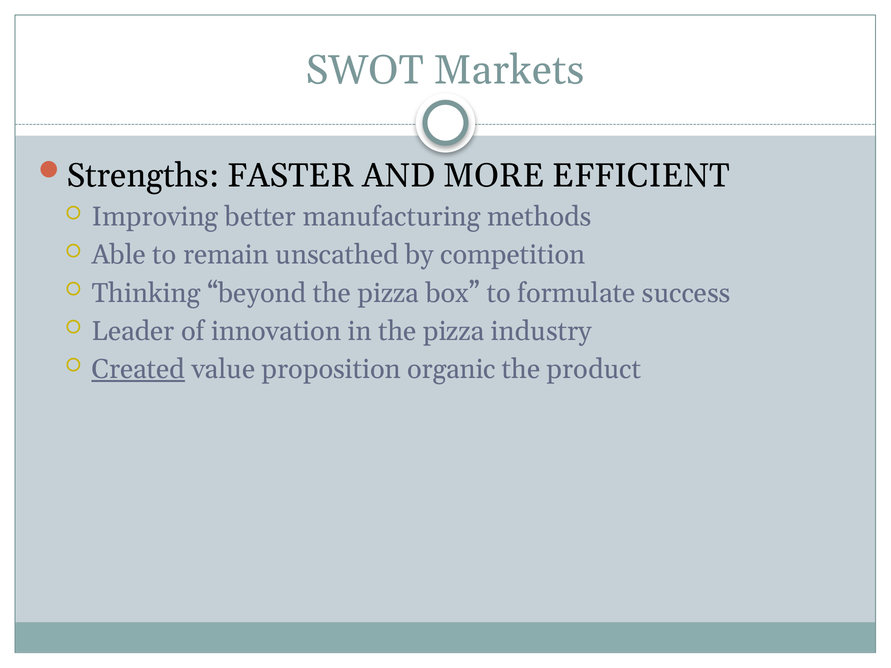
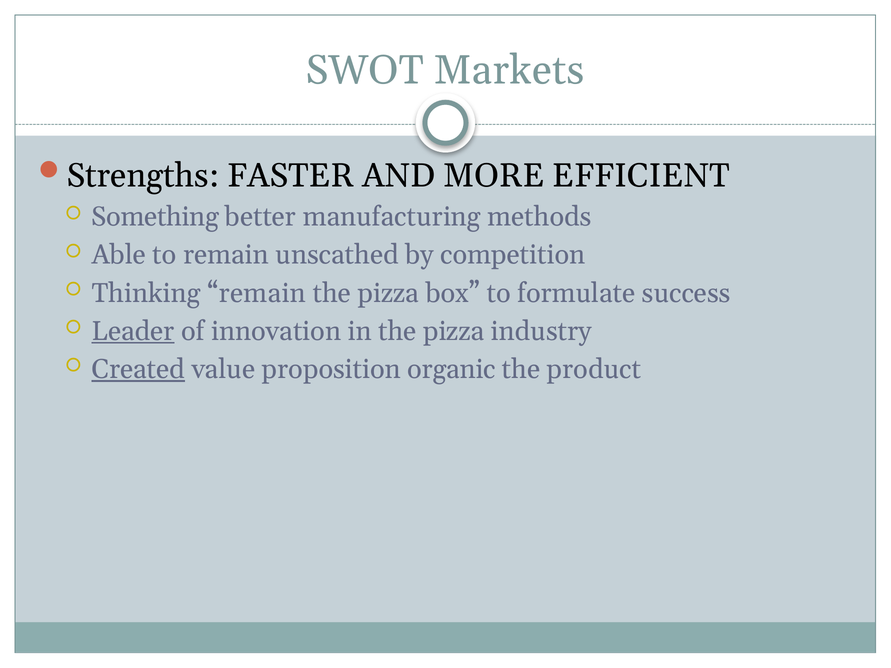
Improving: Improving -> Something (155, 217)
Thinking beyond: beyond -> remain (257, 293)
Leader underline: none -> present (133, 331)
